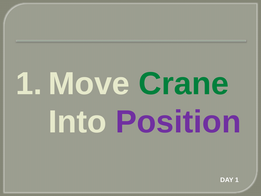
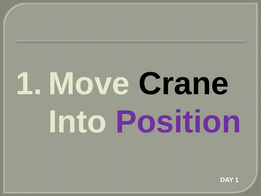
Crane colour: green -> black (184, 84)
